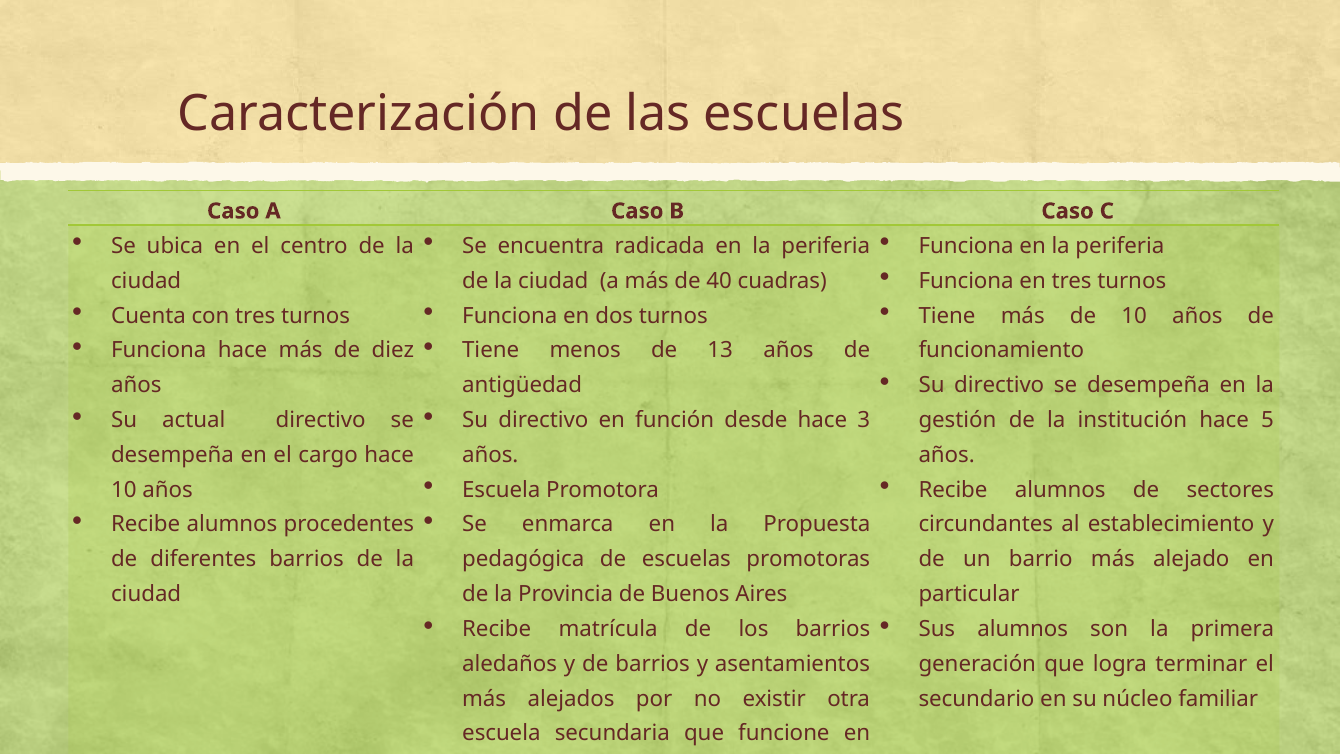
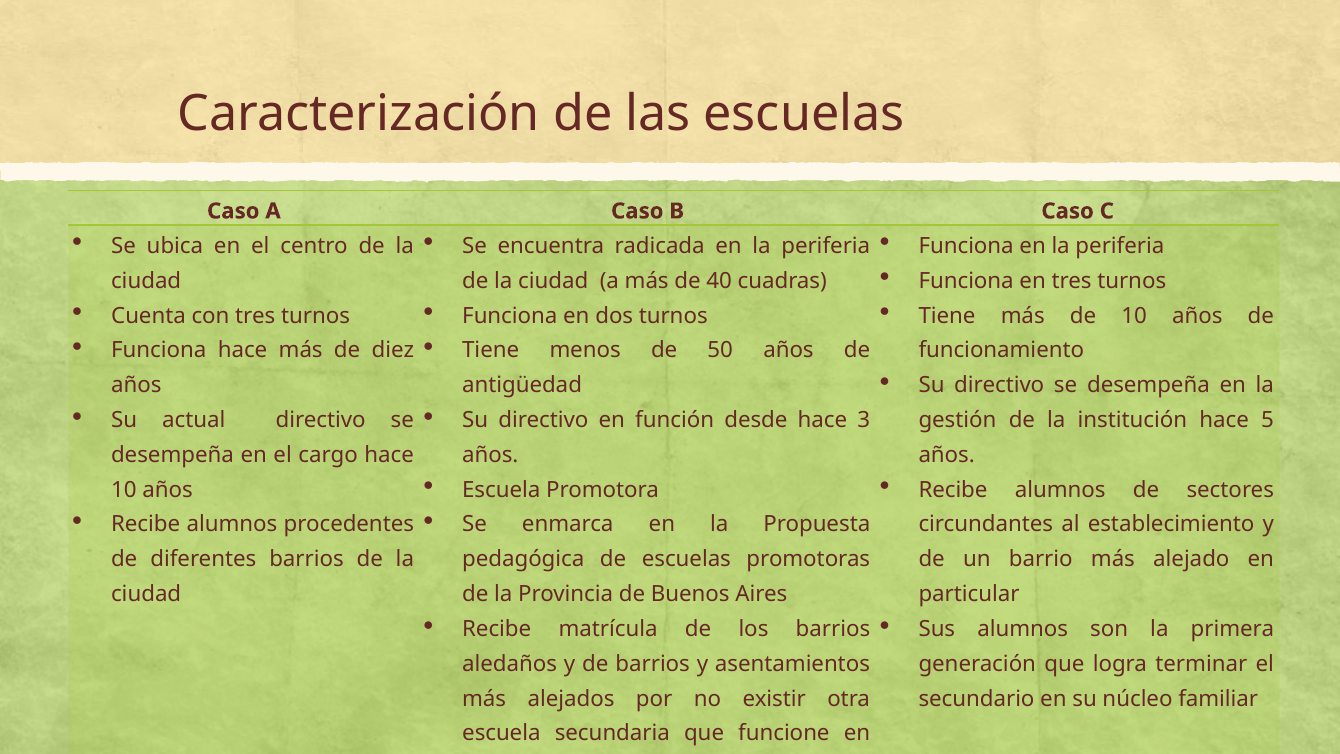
13: 13 -> 50 (720, 350)
